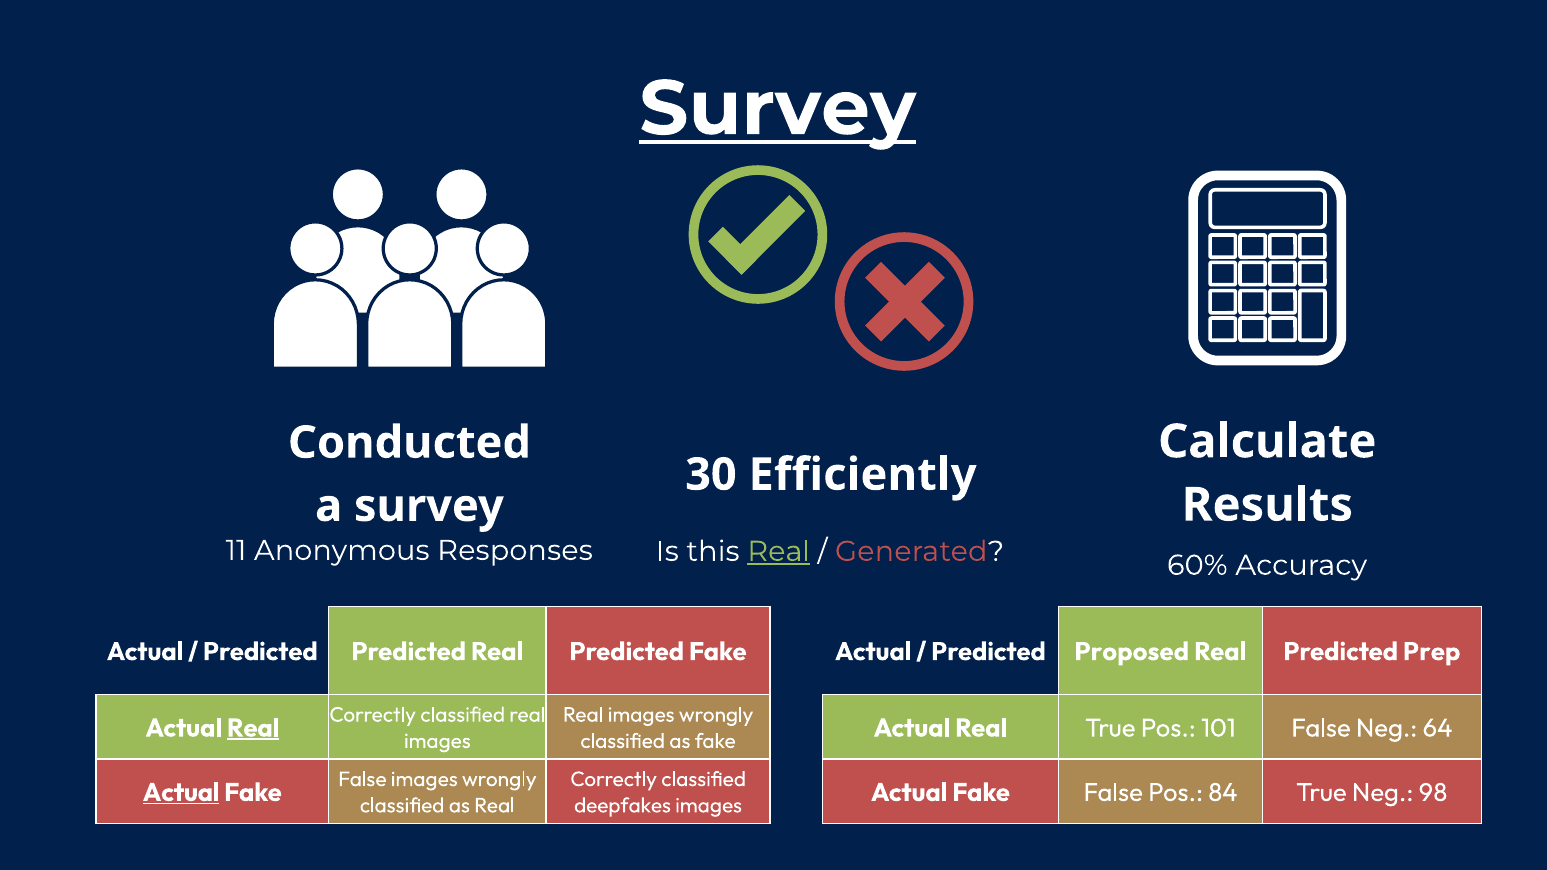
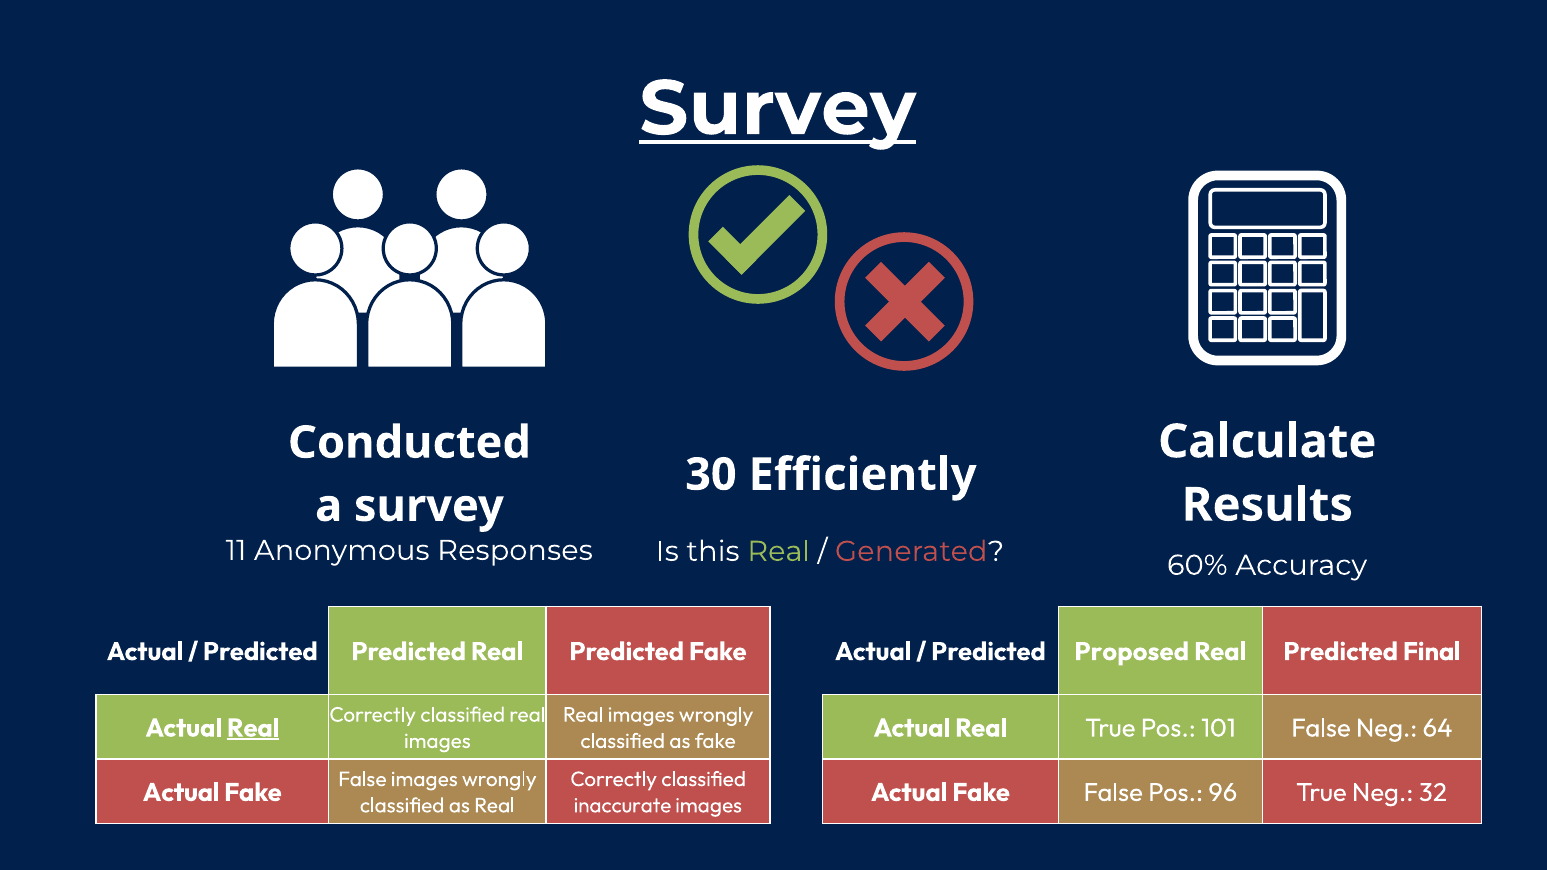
Real underline: present -> none (779, 552)
Prep: Prep -> Final (1432, 652)
Actual underline: present -> none (181, 793)
84: 84 -> 96 (1223, 793)
98: 98 -> 32 (1433, 793)
deepfakes: deepfakes -> inaccurate (623, 806)
